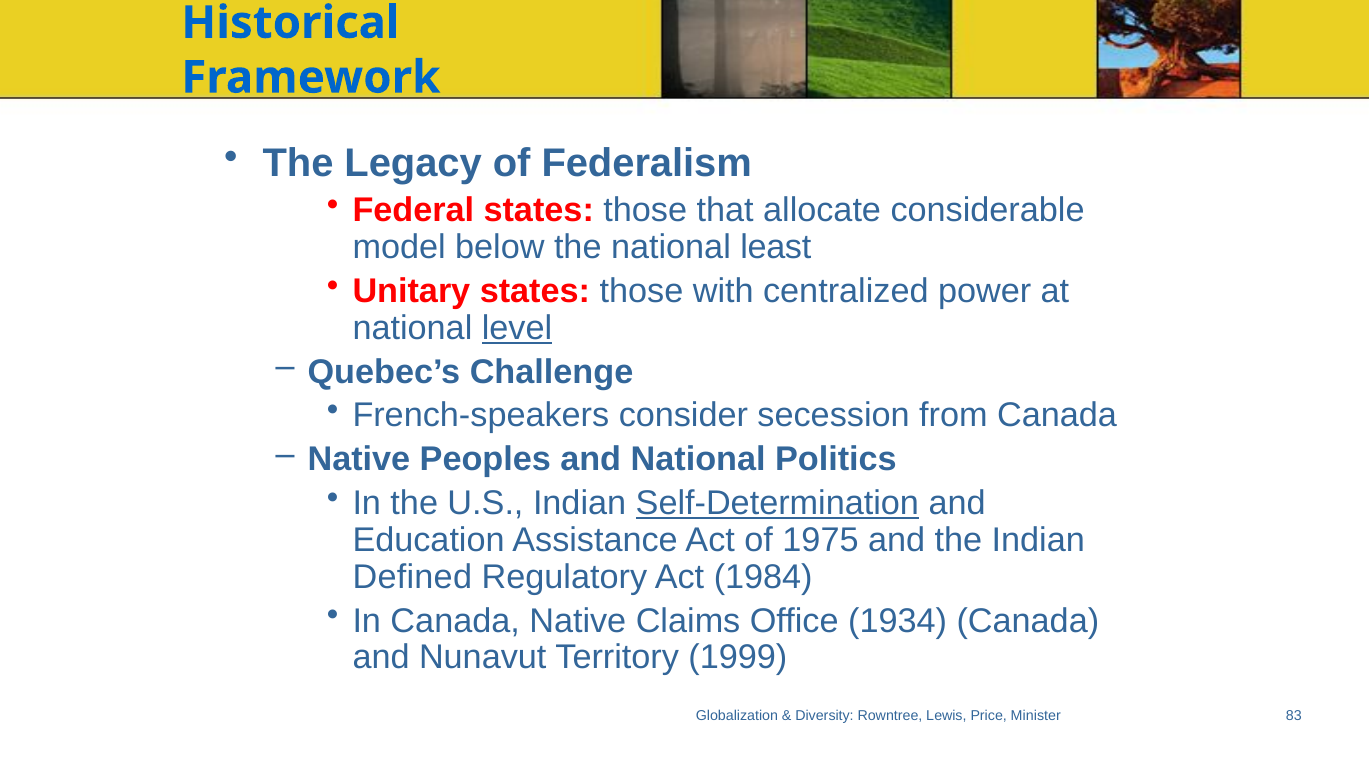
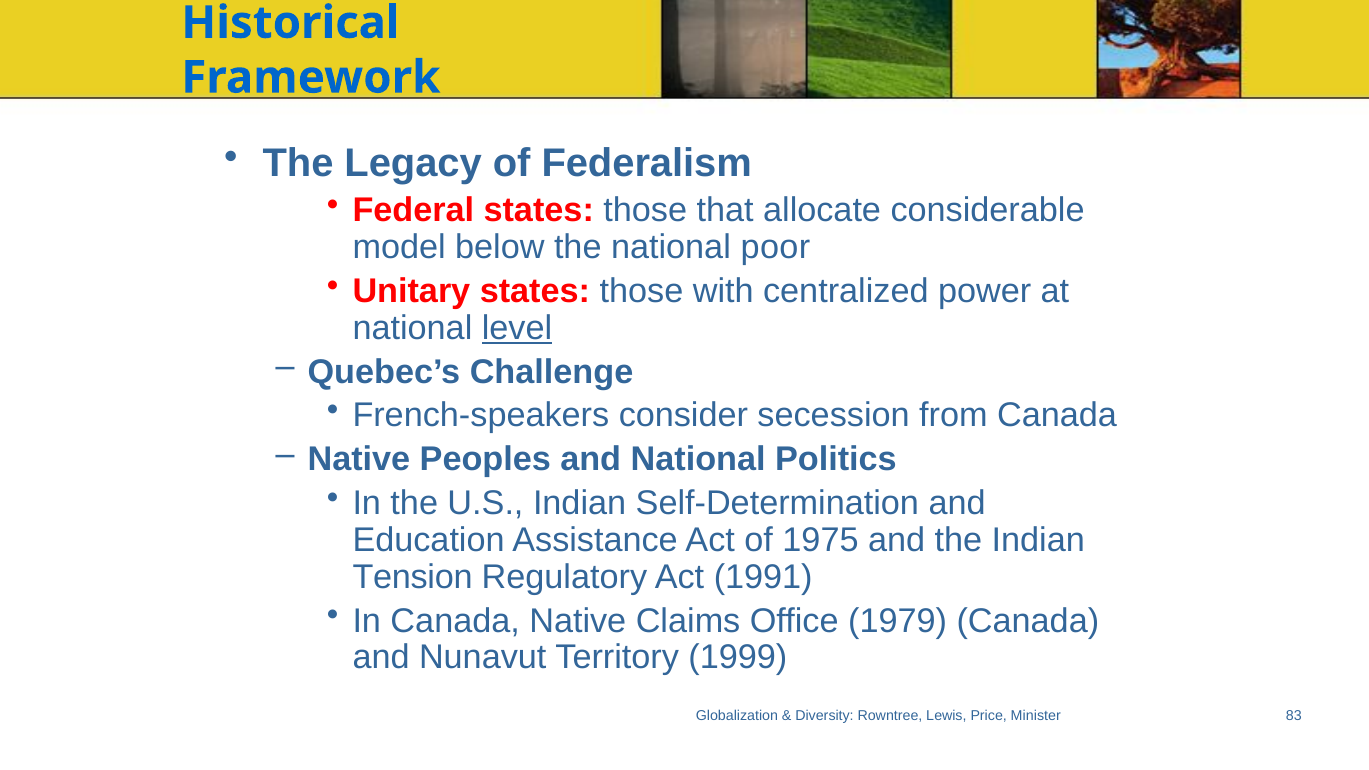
least: least -> poor (775, 247)
Self-Determination underline: present -> none (777, 503)
Defined: Defined -> Tension (413, 577)
1984: 1984 -> 1991 (763, 577)
1934: 1934 -> 1979 (898, 621)
